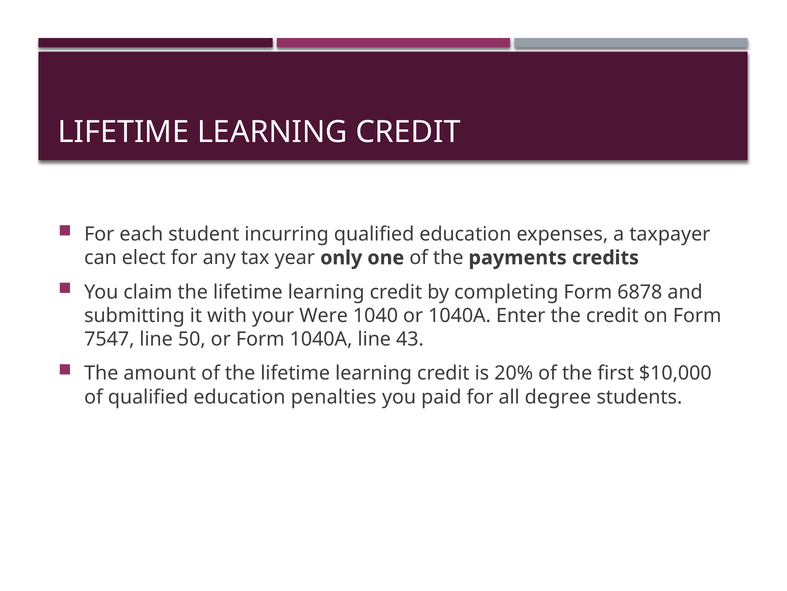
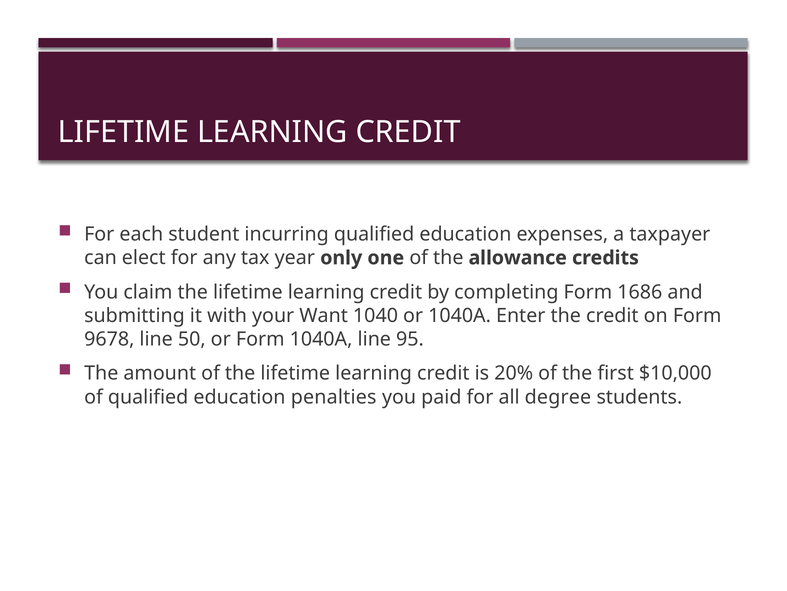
payments: payments -> allowance (518, 258)
6878: 6878 -> 1686 (640, 292)
Were: Were -> Want (324, 315)
7547: 7547 -> 9678 (109, 339)
43: 43 -> 95 (410, 339)
